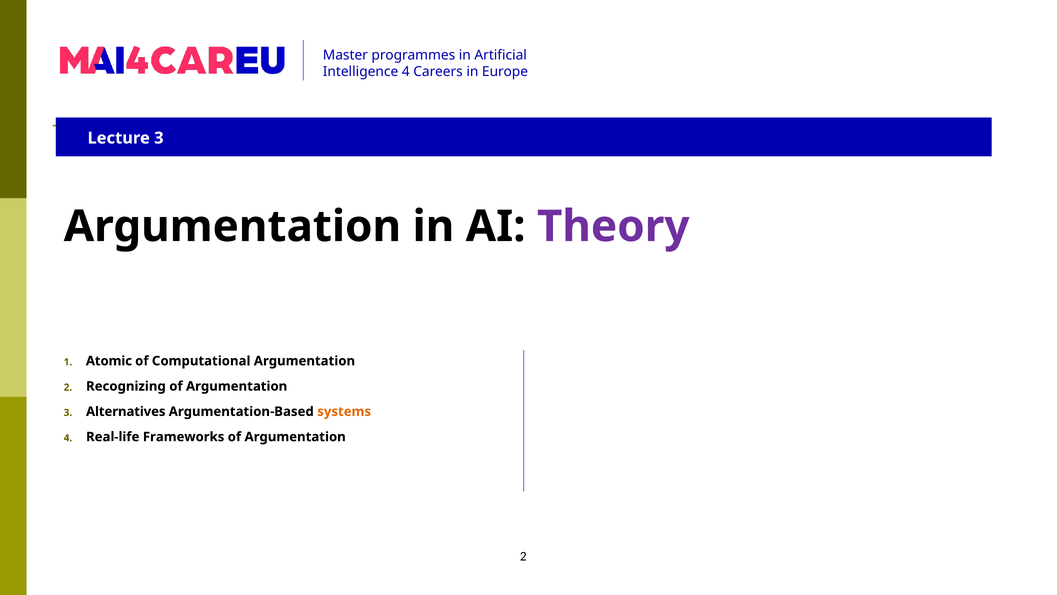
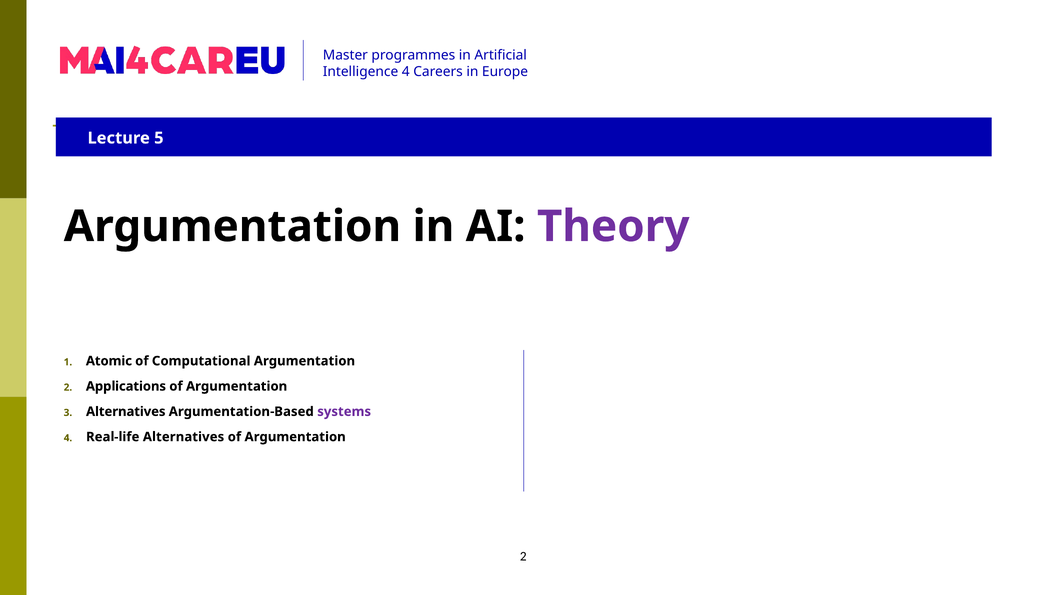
Lecture 3: 3 -> 5 (159, 138)
Recognizing: Recognizing -> Applications (126, 386)
systems colour: orange -> purple (344, 411)
Real-life Frameworks: Frameworks -> Alternatives (184, 437)
